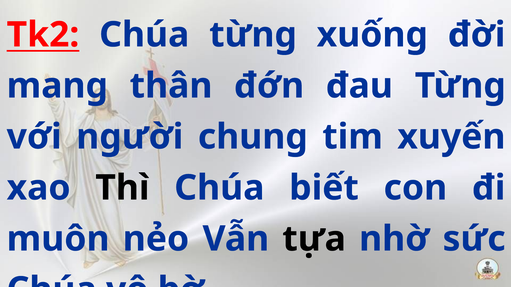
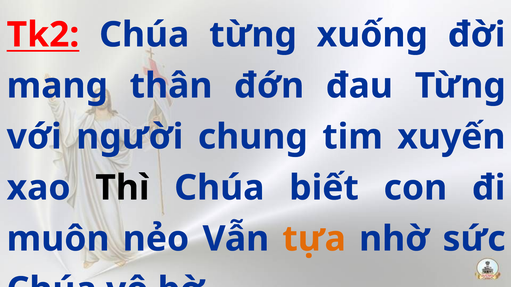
tựa colour: black -> orange (314, 239)
